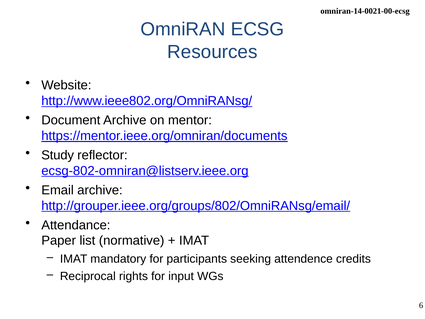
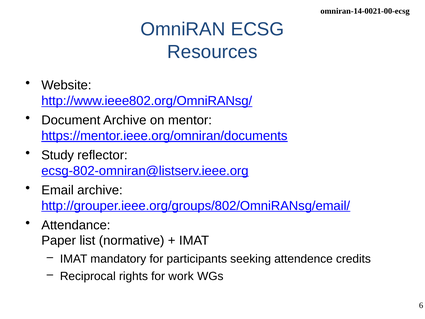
input: input -> work (181, 276)
